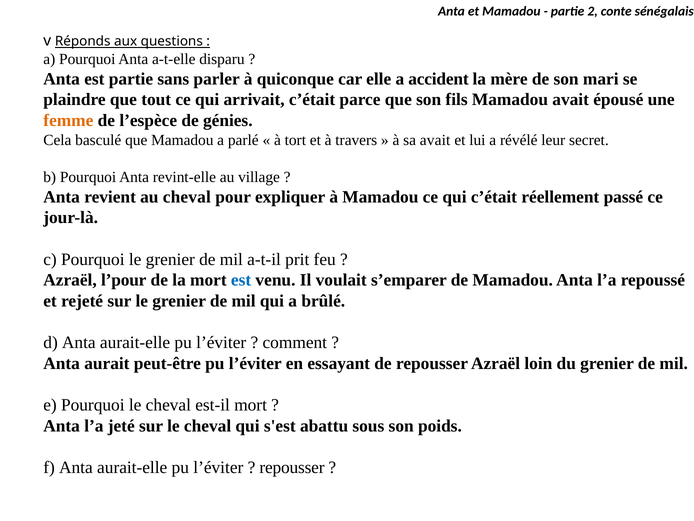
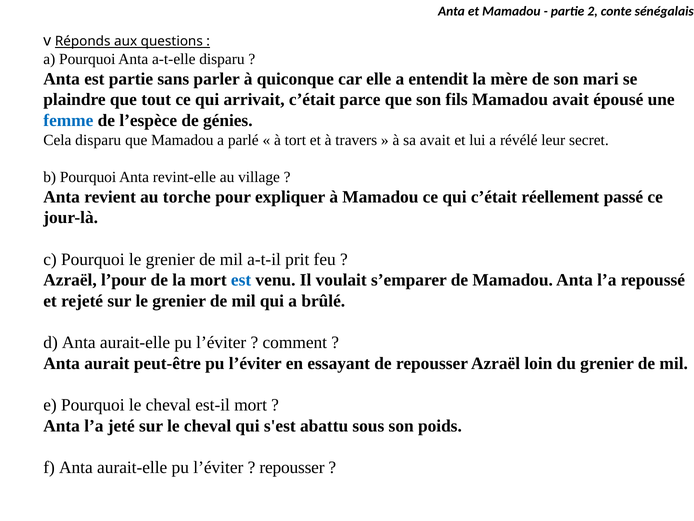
accident: accident -> entendit (438, 79)
femme colour: orange -> blue (68, 120)
Cela basculé: basculé -> disparu (98, 140)
au cheval: cheval -> torche (187, 197)
